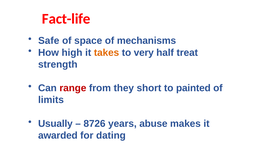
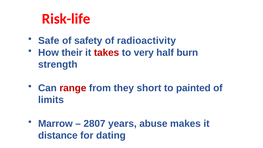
Fact-life: Fact-life -> Risk-life (66, 19)
space: space -> safety (88, 41)
mechanisms: mechanisms -> radioactivity (146, 41)
high: high -> their (72, 53)
takes colour: orange -> red (107, 53)
treat: treat -> burn (187, 53)
Usually: Usually -> Marrow (55, 124)
8726: 8726 -> 2807 (94, 124)
awarded: awarded -> distance (58, 135)
